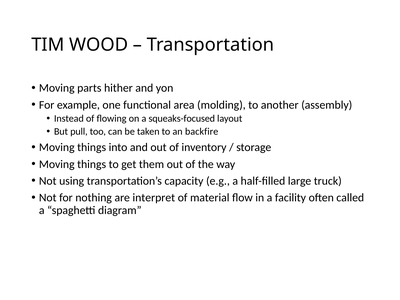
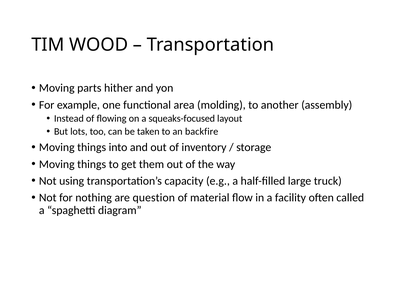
pull: pull -> lots (79, 132)
interpret: interpret -> question (154, 198)
